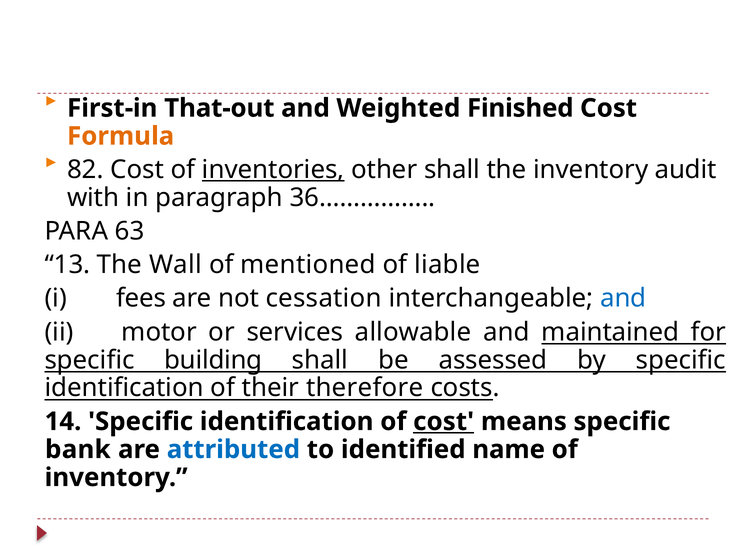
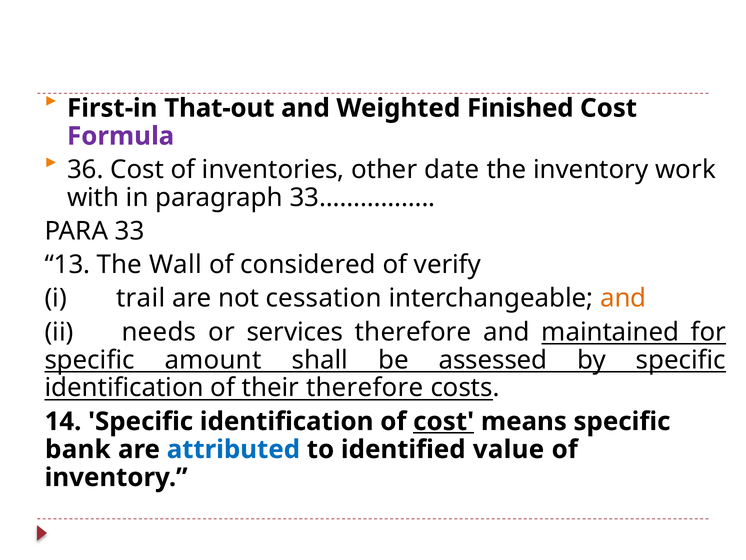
Formula colour: orange -> purple (121, 136)
82: 82 -> 36 (85, 170)
inventories underline: present -> none (273, 170)
other shall: shall -> date (452, 170)
audit: audit -> work (685, 170)
36……………: 36…………… -> 33…………… (363, 198)
63: 63 -> 33 (130, 231)
mentioned: mentioned -> considered (308, 265)
liable: liable -> verify (447, 265)
fees: fees -> trail (141, 298)
and colour: blue -> orange (623, 298)
motor: motor -> needs (159, 332)
services allowable: allowable -> therefore (413, 332)
building: building -> amount (213, 360)
name: name -> value (508, 449)
